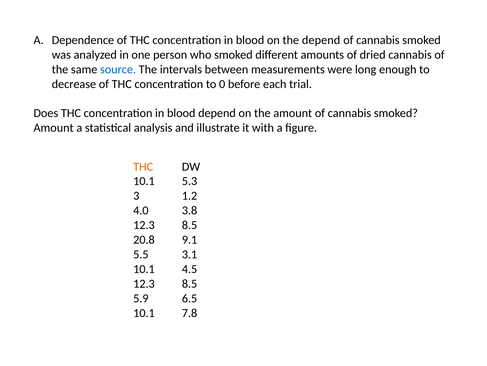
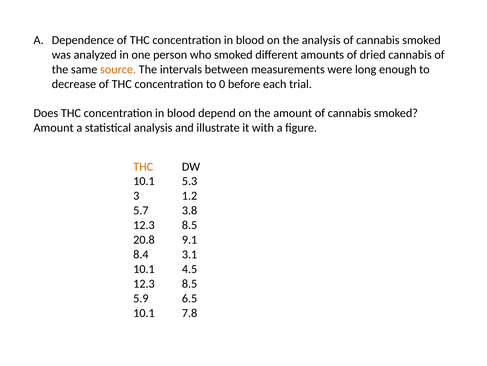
the depend: depend -> analysis (321, 40)
source colour: blue -> orange (118, 69)
4.0: 4.0 -> 5.7 (141, 210)
5.5: 5.5 -> 8.4 (141, 254)
